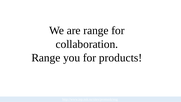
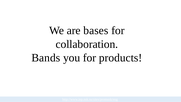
are range: range -> bases (96, 30)
Range: Range -> Bands (46, 58)
